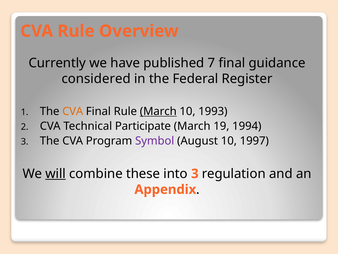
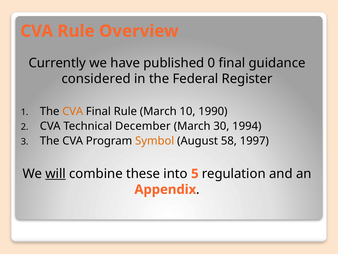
7: 7 -> 0 (211, 63)
March underline: present -> none (158, 111)
1993: 1993 -> 1990 (213, 111)
Participate: Participate -> December (143, 126)
19: 19 -> 30 (221, 126)
Symbol colour: purple -> orange (155, 141)
August 10: 10 -> 58 (229, 141)
into 3: 3 -> 5 (195, 173)
